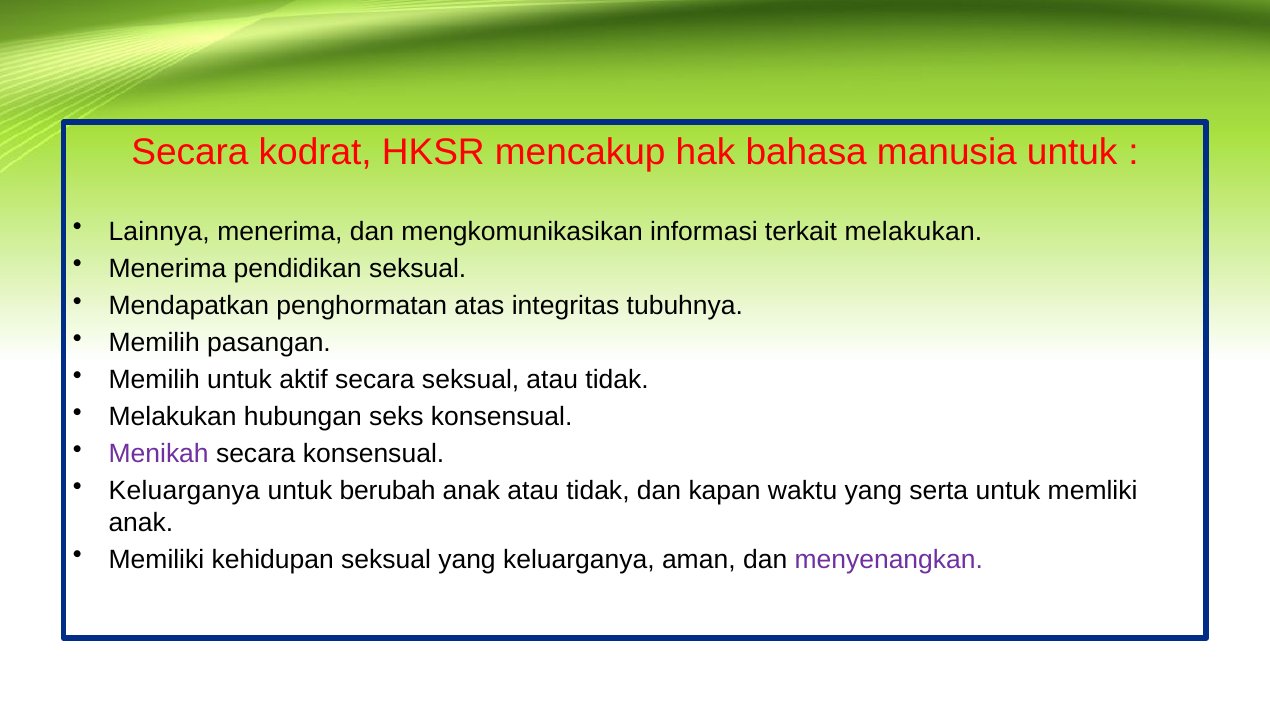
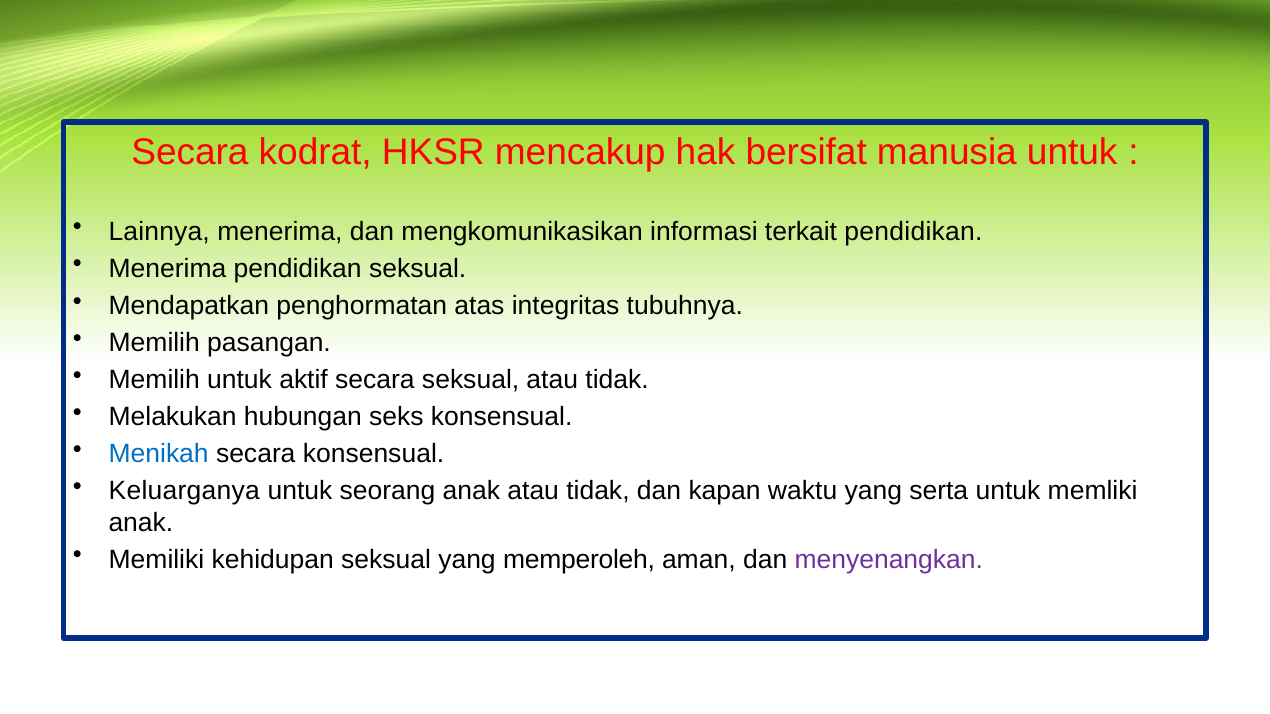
bahasa: bahasa -> bersifat (806, 152)
terkait melakukan: melakukan -> pendidikan (913, 232)
Menikah colour: purple -> blue (159, 454)
berubah: berubah -> seorang (388, 491)
yang keluarganya: keluarganya -> memperoleh (579, 560)
